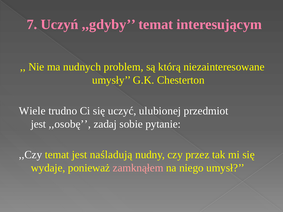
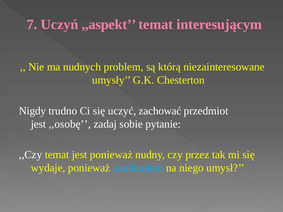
,,gdyby: ,,gdyby -> ,,aspekt (109, 24)
Wiele: Wiele -> Nigdy (32, 111)
ulubionej: ulubionej -> zachować (160, 111)
jest naśladują: naśladują -> ponieważ (111, 155)
zamknąłem colour: pink -> light blue (138, 168)
